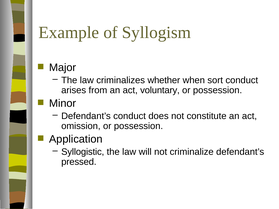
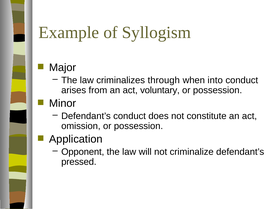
whether: whether -> through (164, 80)
sort: sort -> into (215, 80)
Syllogistic: Syllogistic -> Opponent (83, 152)
